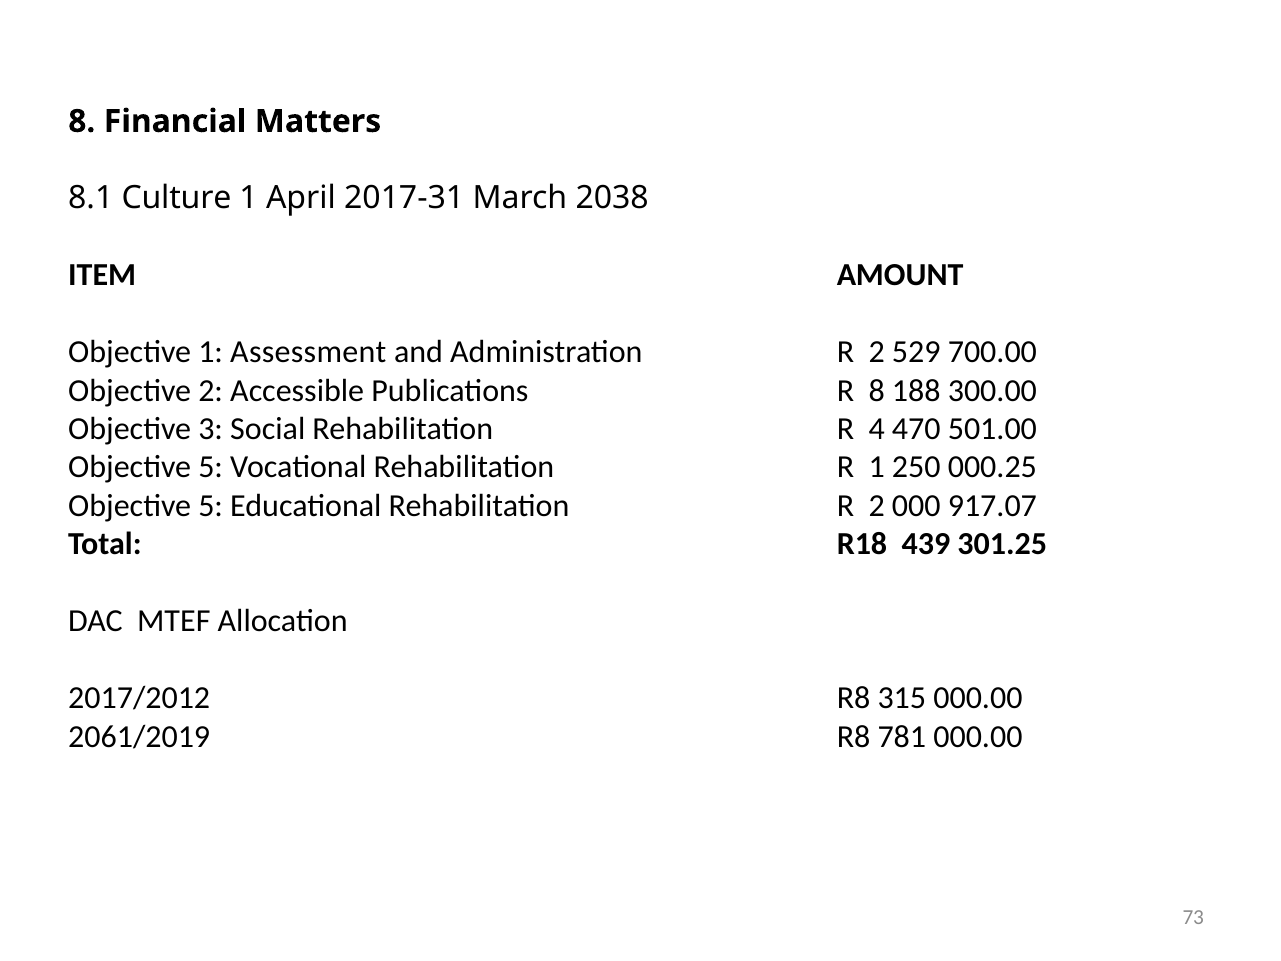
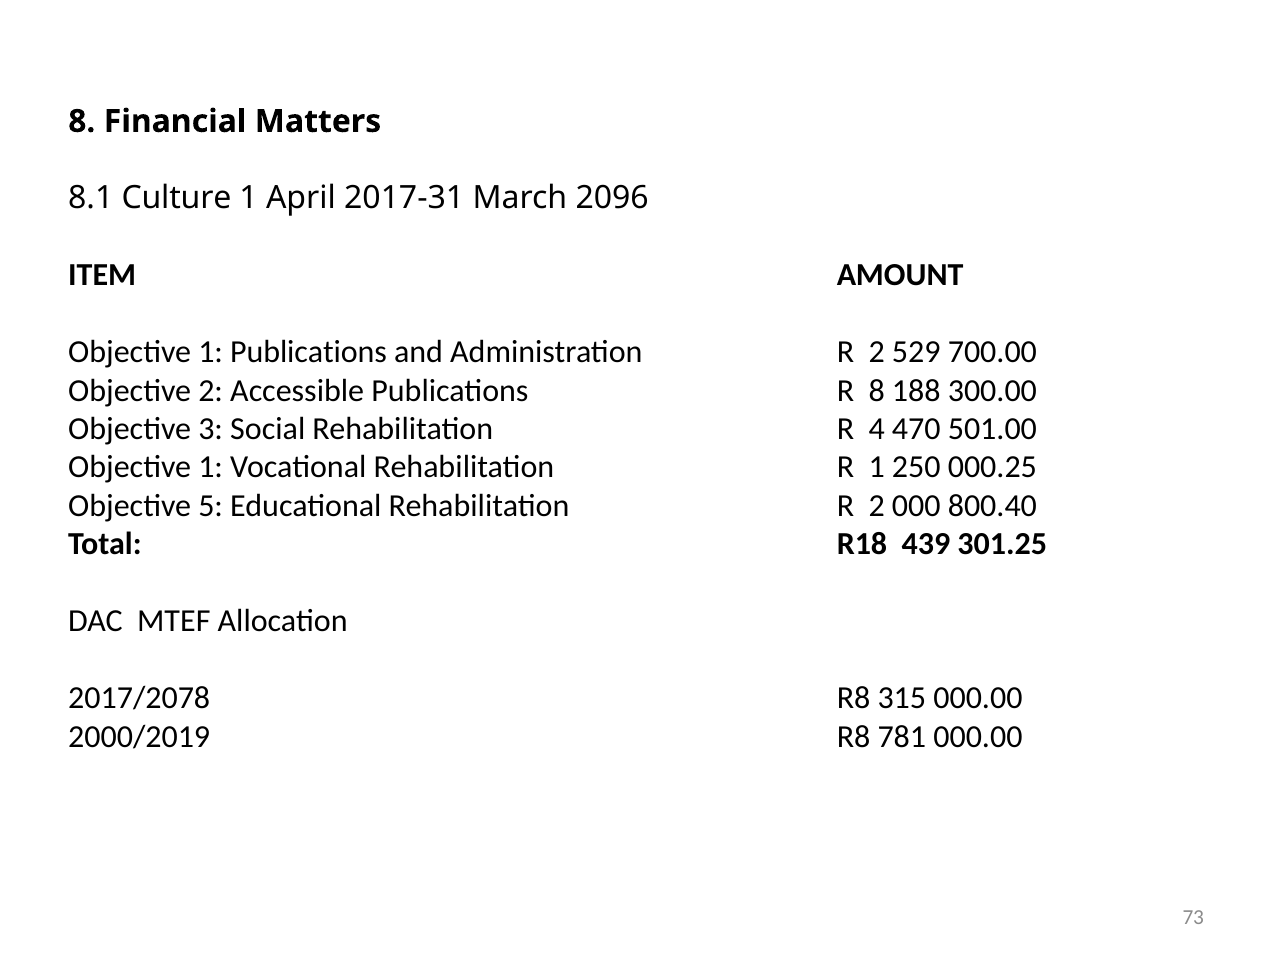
2038: 2038 -> 2096 (612, 198)
1 Assessment: Assessment -> Publications (309, 352)
5: 5 -> 1 (211, 467)
917.07: 917.07 -> 800.40 (992, 506)
2017/2012: 2017/2012 -> 2017/2078 (139, 698)
2061/2019: 2061/2019 -> 2000/2019 (139, 736)
